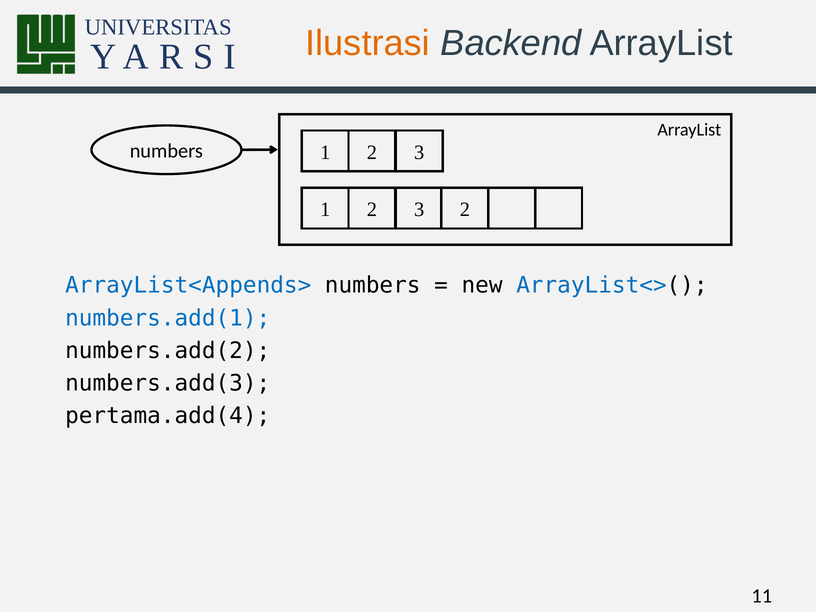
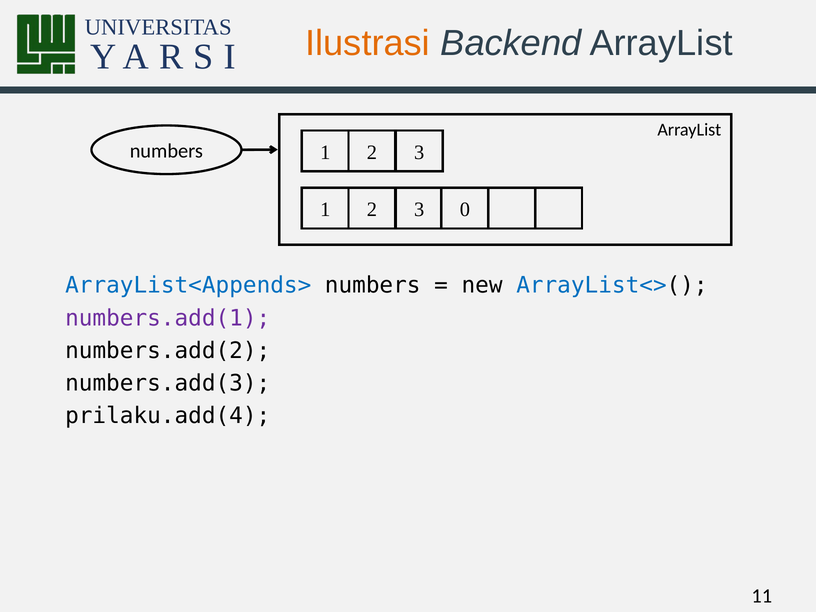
3 2: 2 -> 0 (465, 209)
numbers.add(1 colour: blue -> purple (168, 318)
pertama.add(4: pertama.add(4 -> prilaku.add(4 (168, 416)
